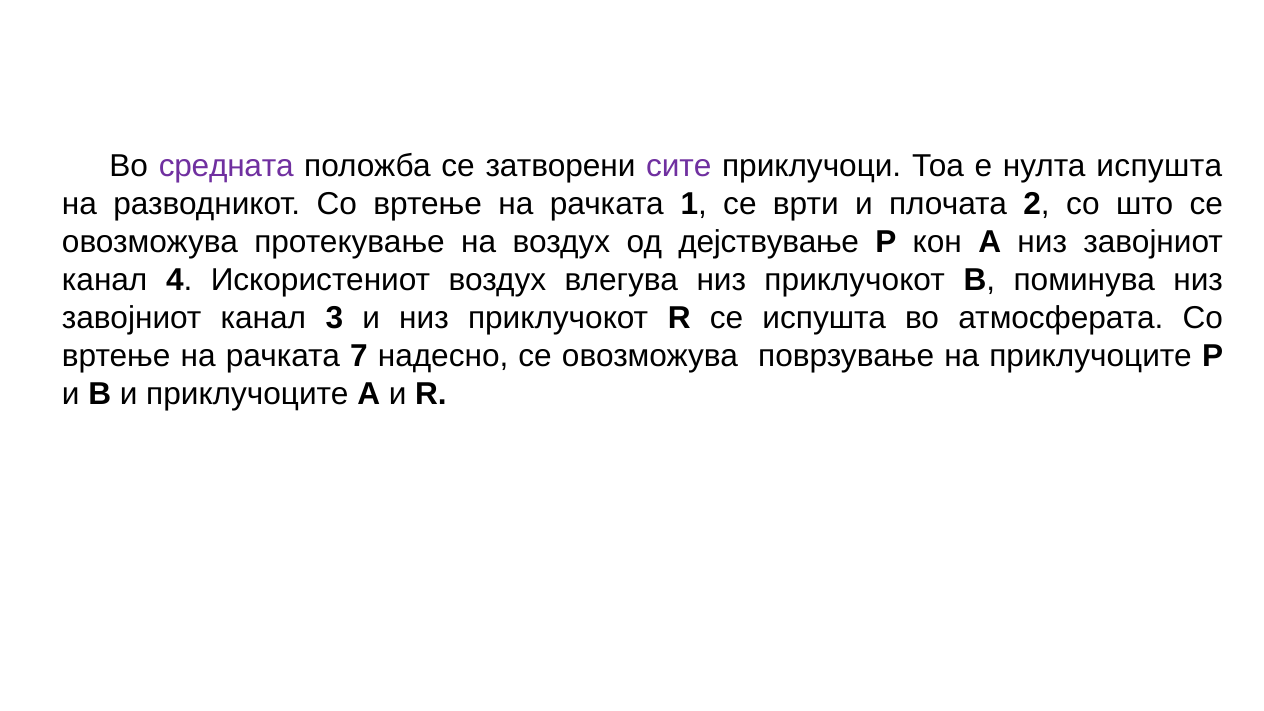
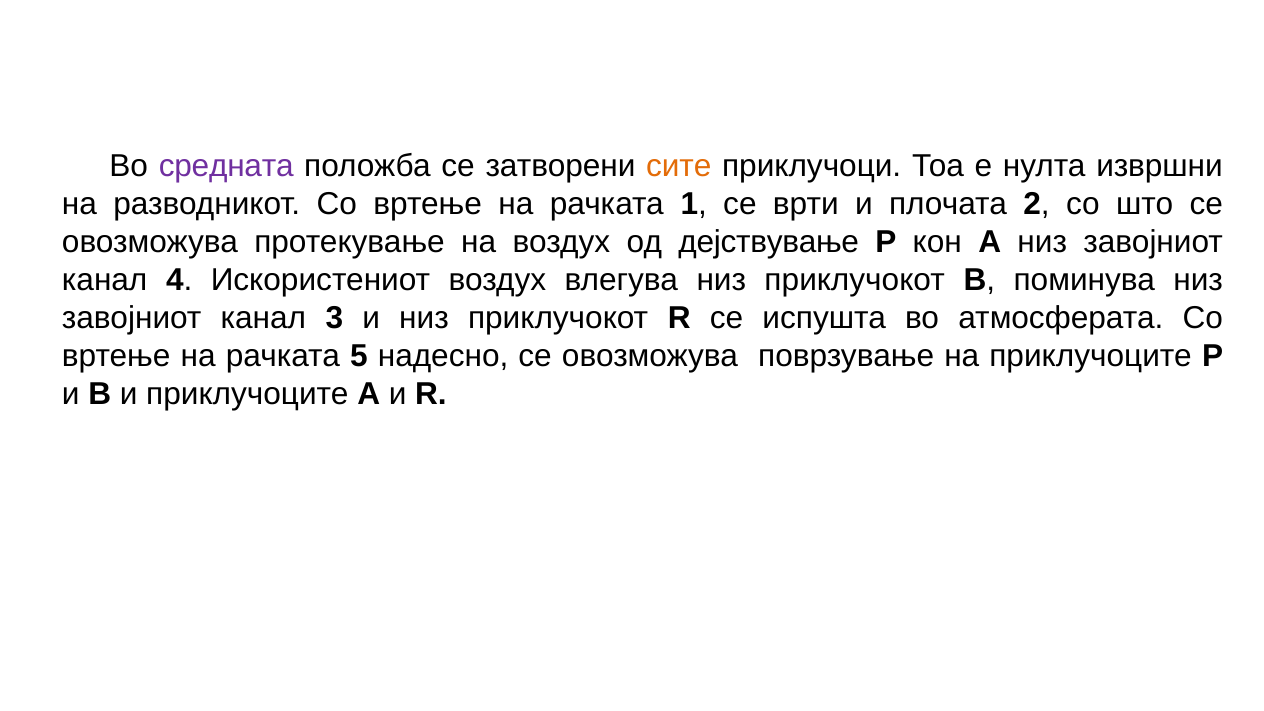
сите colour: purple -> orange (679, 166)
нулта испушта: испушта -> извршни (1160, 166)
7: 7 -> 5 (359, 356)
